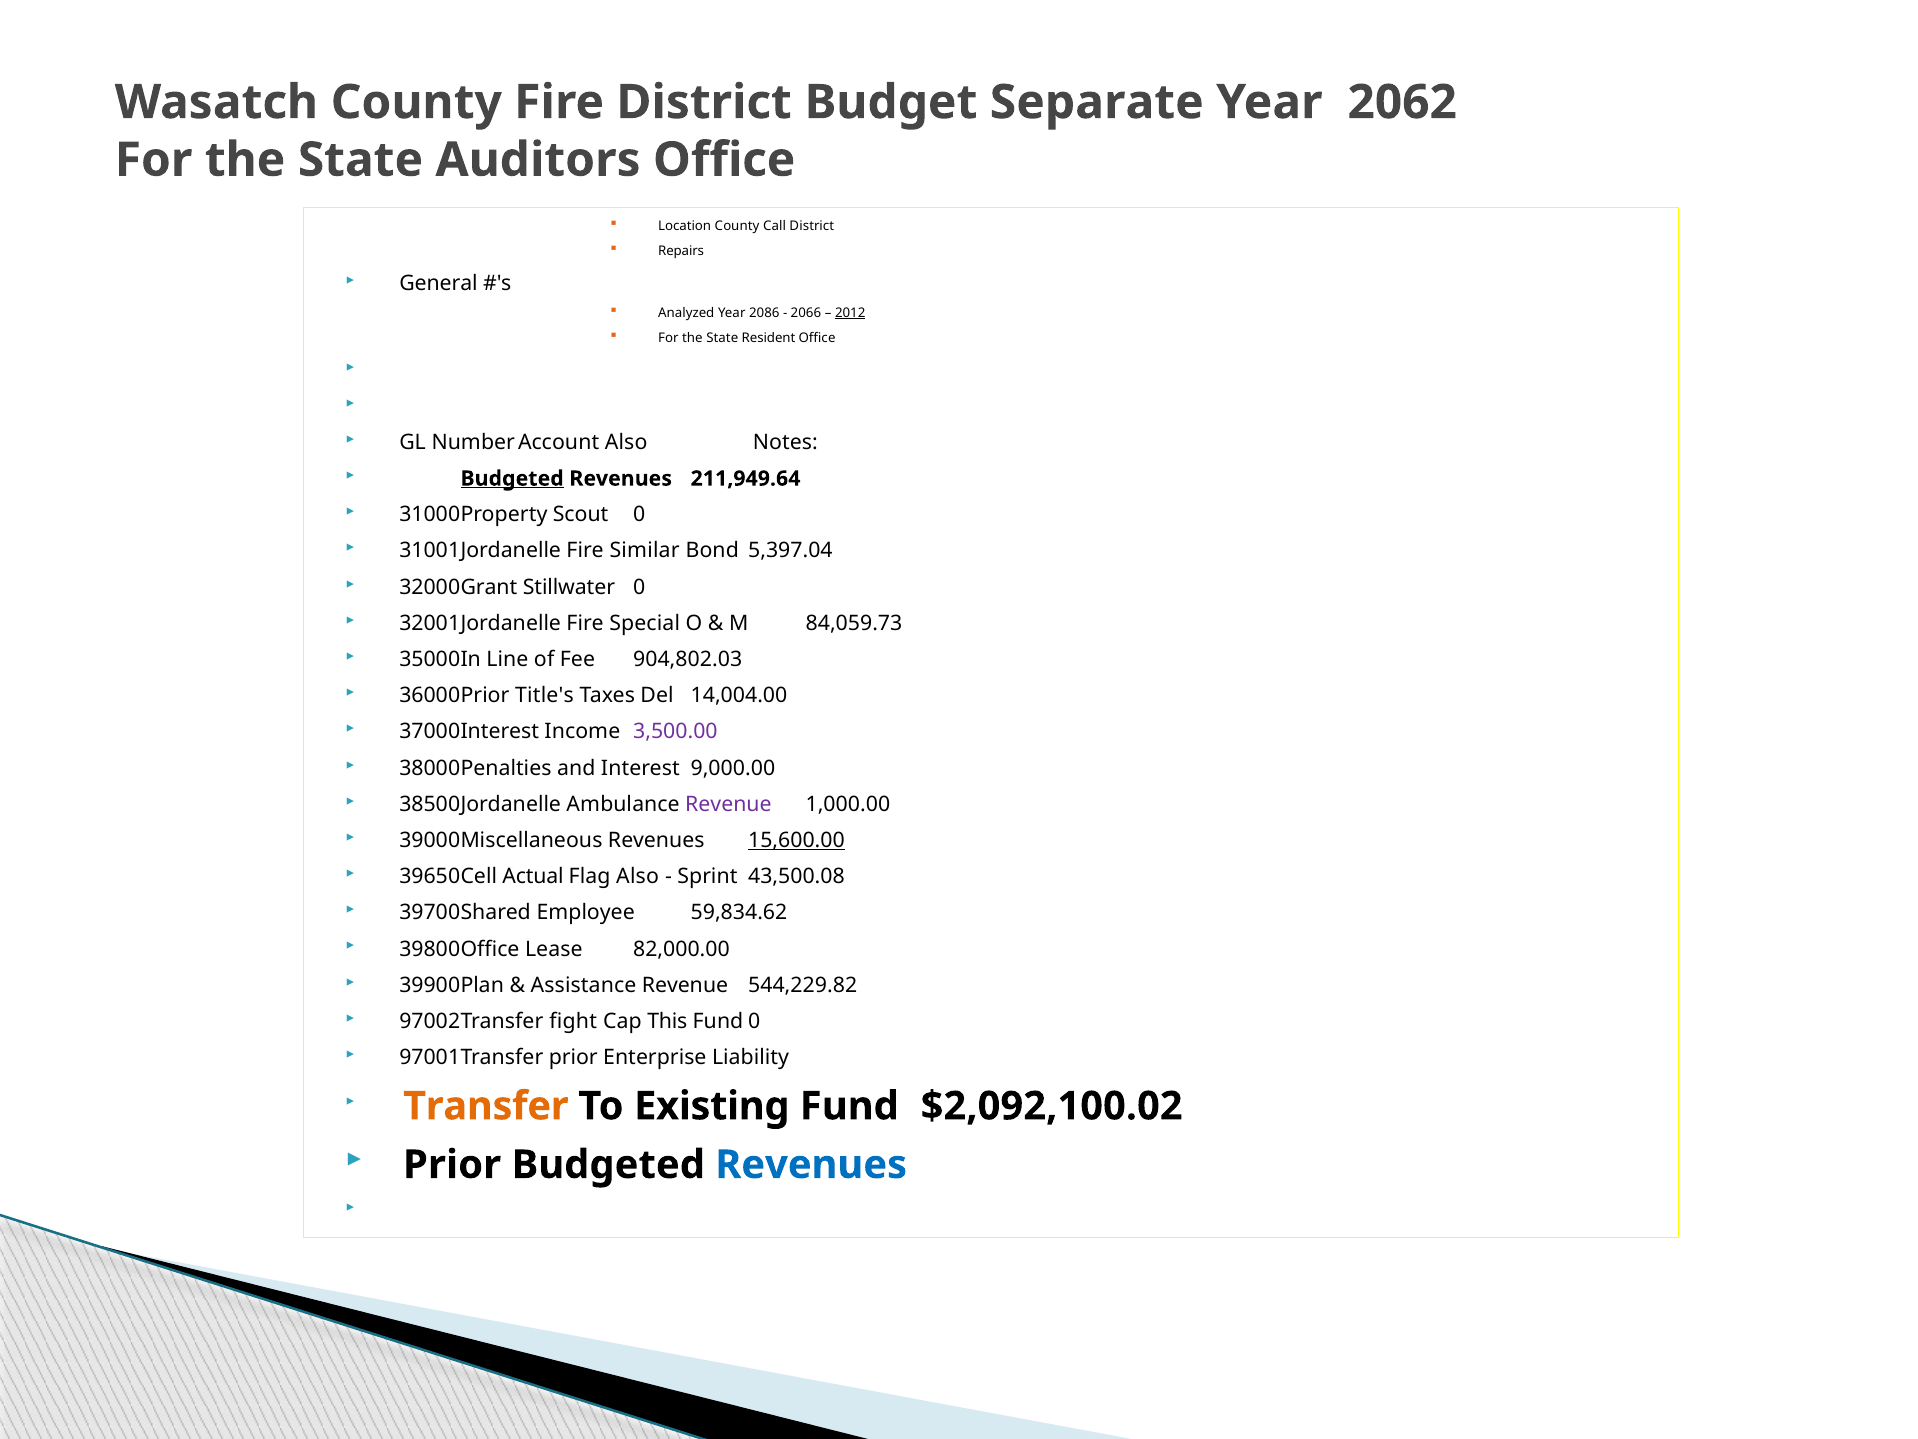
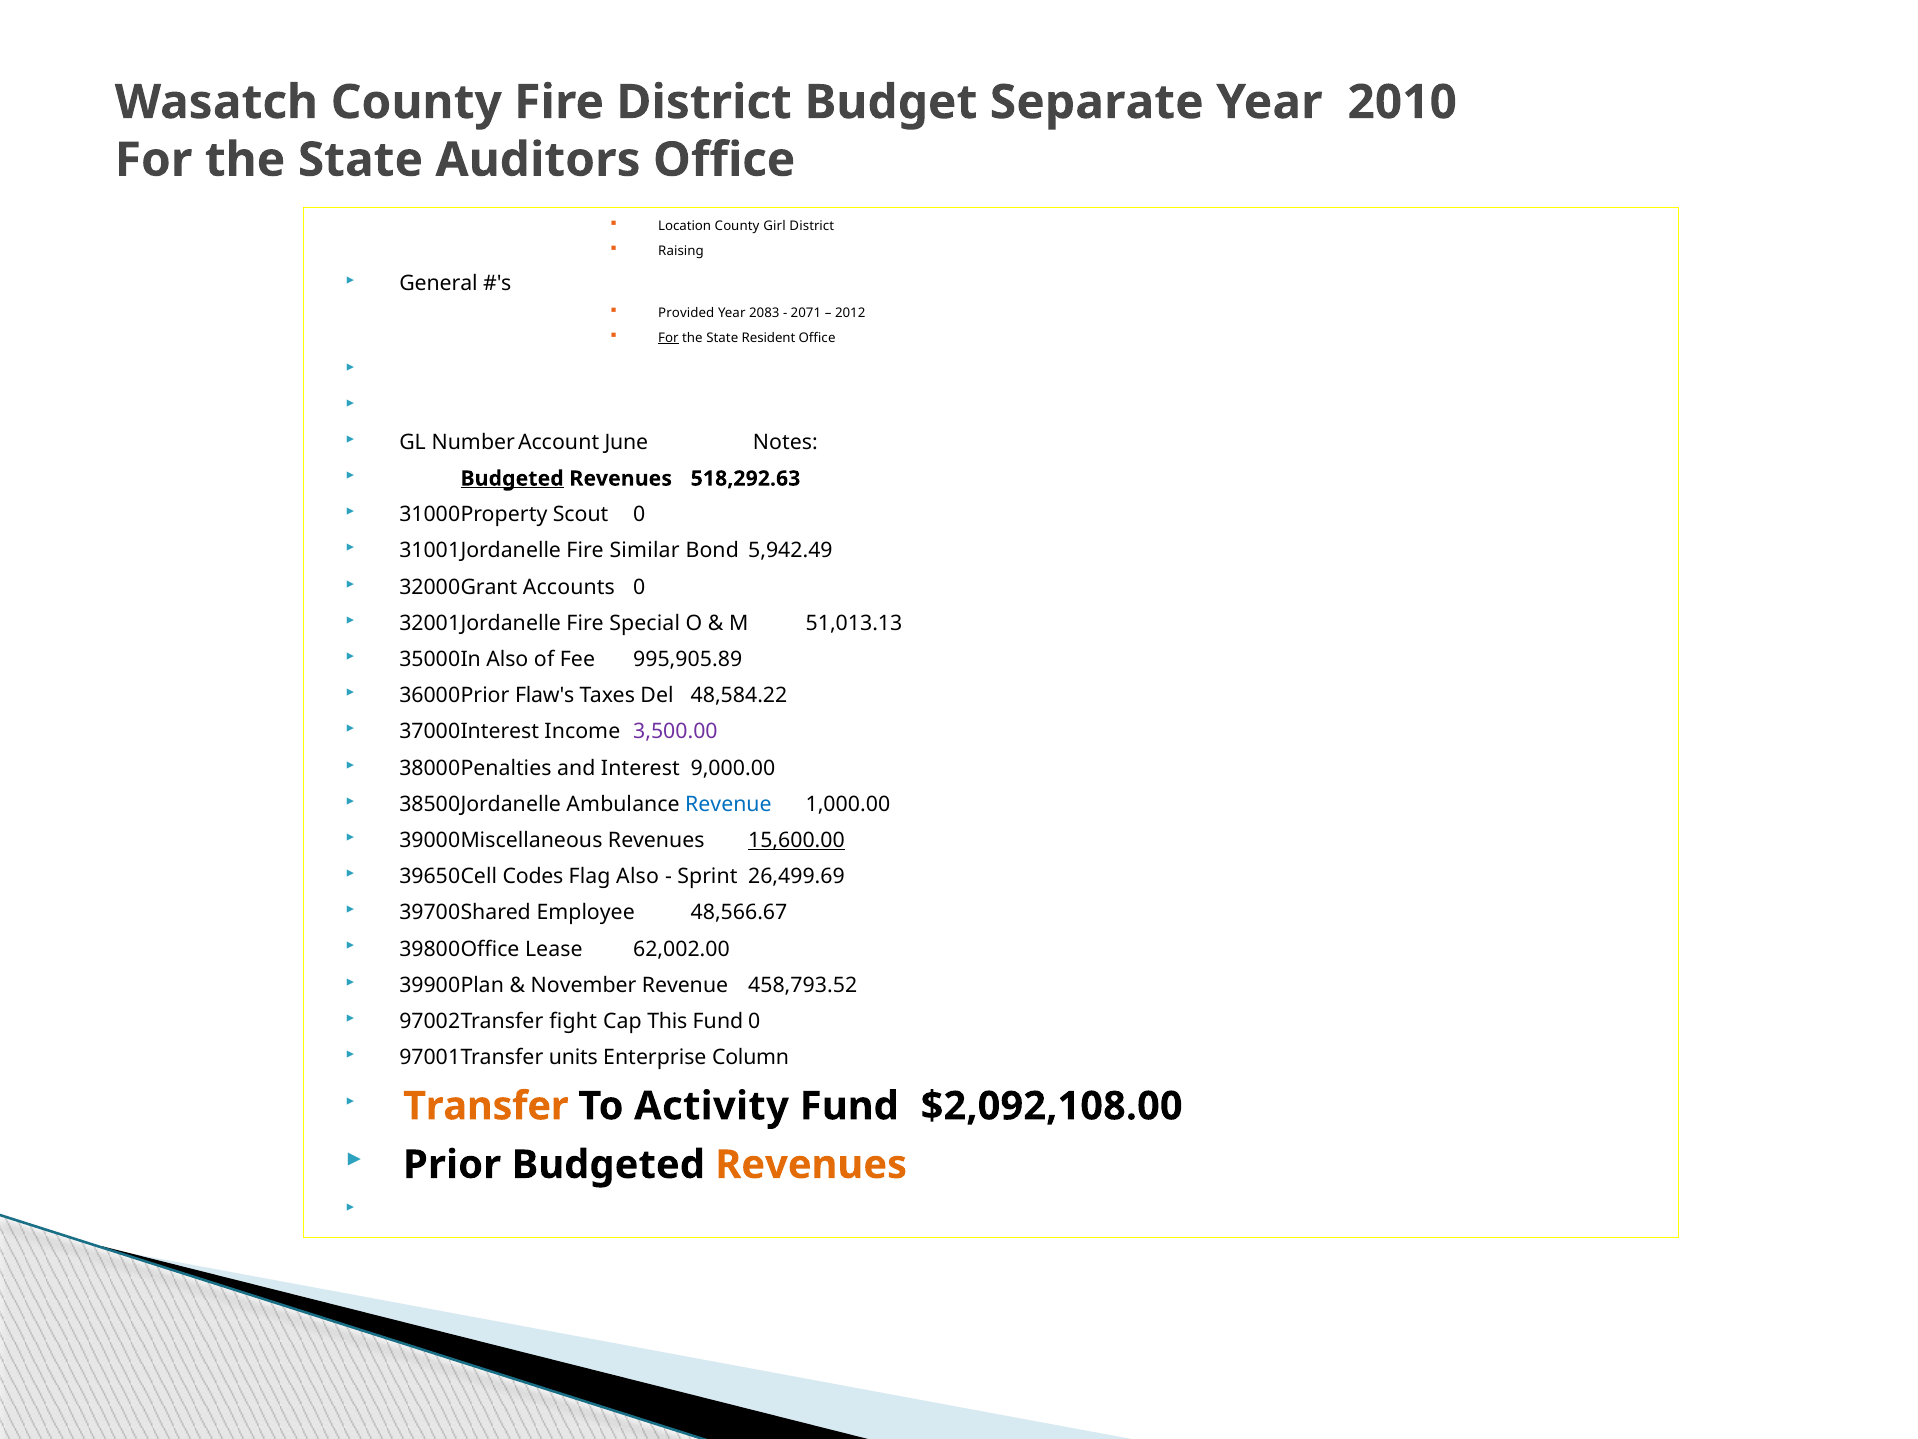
2062: 2062 -> 2010 (1402, 102)
Call: Call -> Girl (775, 226)
Repairs: Repairs -> Raising (681, 251)
Analyzed: Analyzed -> Provided (686, 313)
2086: 2086 -> 2083 (764, 313)
2066: 2066 -> 2071 (806, 313)
2012 underline: present -> none (850, 313)
For underline: none -> present (668, 338)
Also: Also -> June (626, 442)
211,949.64: 211,949.64 -> 518,292.63 (746, 478)
5,397.04: 5,397.04 -> 5,942.49 (790, 551)
Stillwater: Stillwater -> Accounts (569, 587)
84,059.73: 84,059.73 -> 51,013.13 (854, 623)
Line: Line -> Also (507, 659)
904,802.03: 904,802.03 -> 995,905.89 (688, 659)
Title's: Title's -> Flaw's (545, 695)
14,004.00: 14,004.00 -> 48,584.22 (739, 695)
Revenue colour: purple -> blue (728, 804)
Actual: Actual -> Codes (533, 876)
43,500.08: 43,500.08 -> 26,499.69 (796, 876)
59,834.62: 59,834.62 -> 48,566.67 (739, 912)
82,000.00: 82,000.00 -> 62,002.00 (681, 949)
Assistance: Assistance -> November (584, 985)
544,229.82: 544,229.82 -> 458,793.52 (803, 985)
prior: prior -> units (573, 1057)
Liability: Liability -> Column (751, 1057)
Existing: Existing -> Activity (711, 1106)
$2,092,100.02: $2,092,100.02 -> $2,092,108.00 (1052, 1106)
Revenues colour: blue -> orange (811, 1164)
